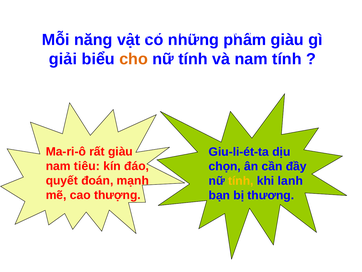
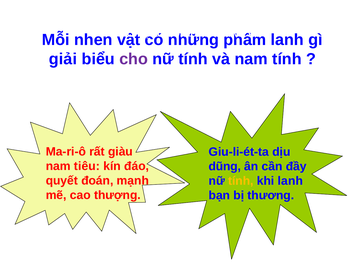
năng: năng -> nhen (93, 40)
giàu: giàu -> lanh (287, 40)
cho colour: orange -> purple (134, 59)
chọn: chọn -> dũng (225, 166)
